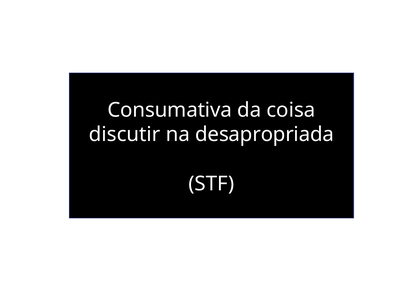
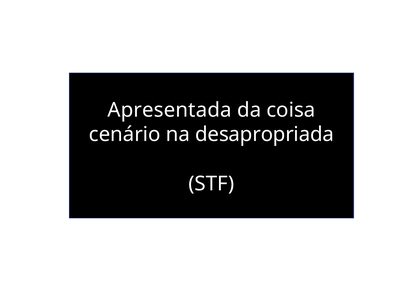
Consumativa: Consumativa -> Apresentada (170, 110)
discutir: discutir -> cenário (125, 135)
